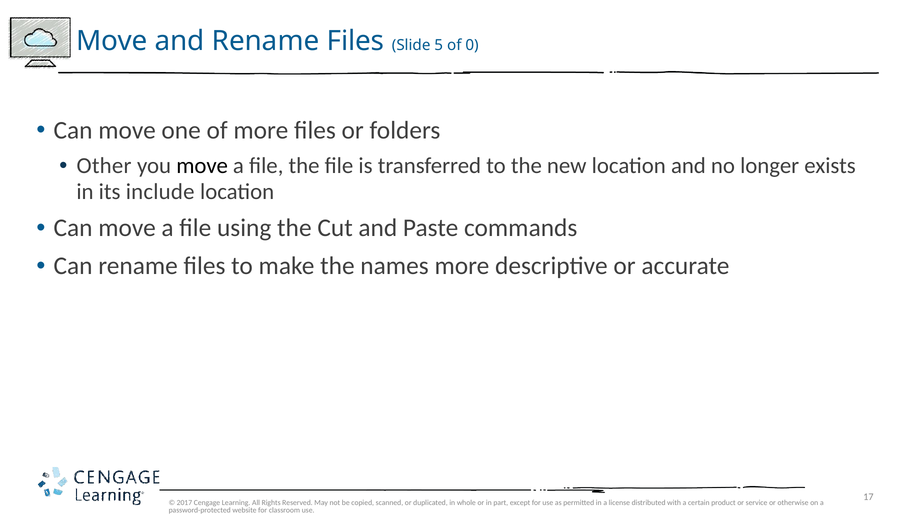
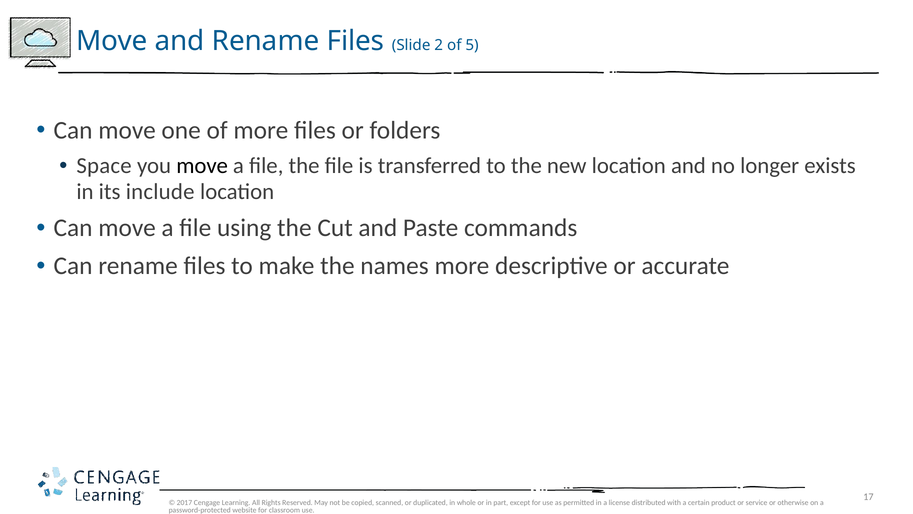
5: 5 -> 2 (439, 45)
0: 0 -> 5 (472, 45)
Other: Other -> Space (104, 165)
